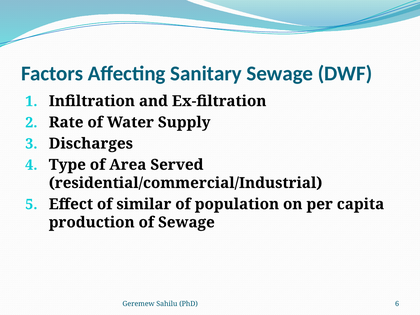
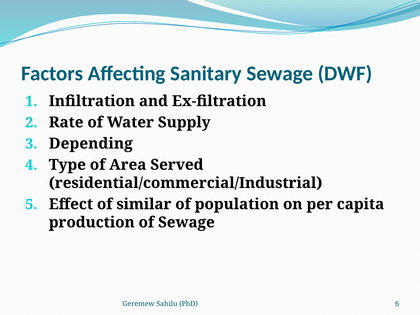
Discharges: Discharges -> Depending (91, 144)
